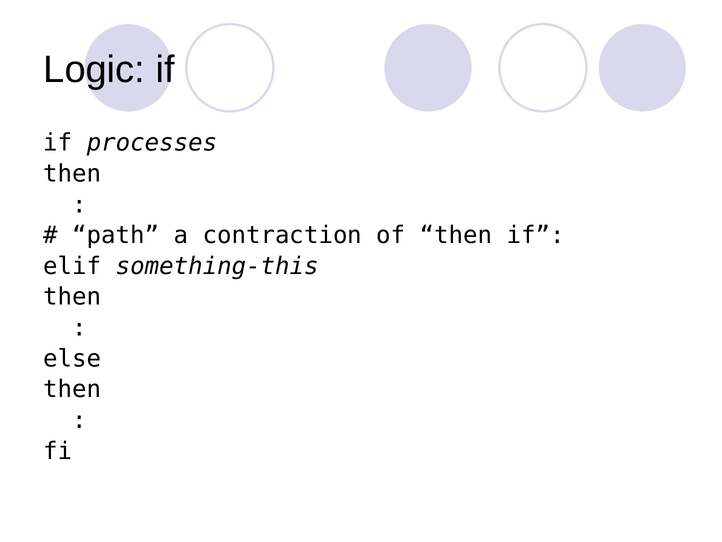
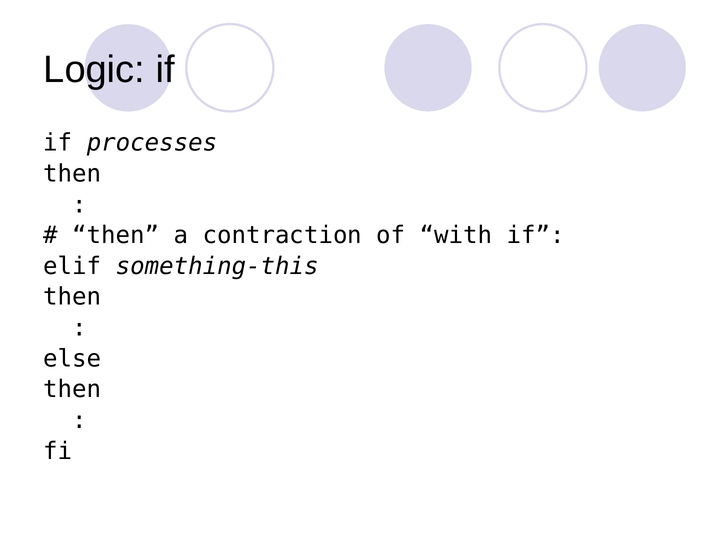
path: path -> then (116, 235)
of then: then -> with (456, 235)
